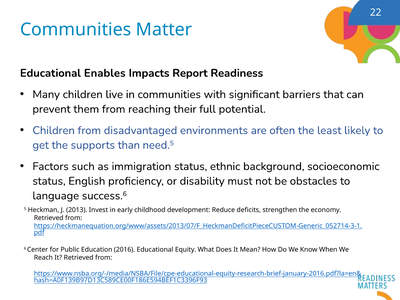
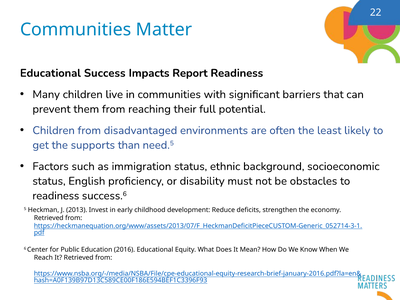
Enables: Enables -> Success (105, 73)
language: language -> readiness (56, 196)
